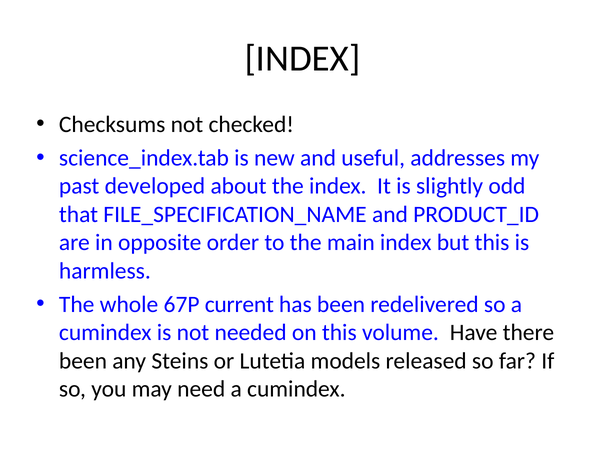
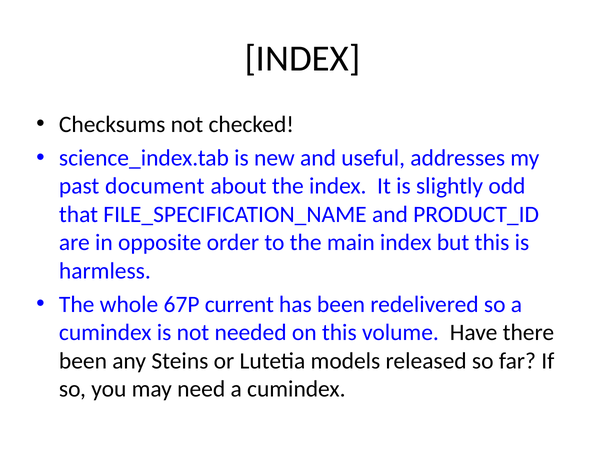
developed: developed -> document (155, 187)
